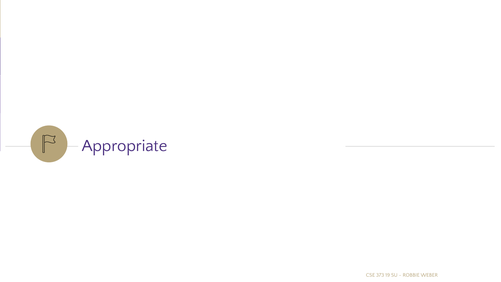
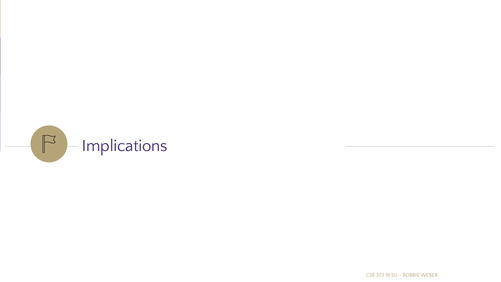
Appropriate: Appropriate -> Implications (125, 145)
